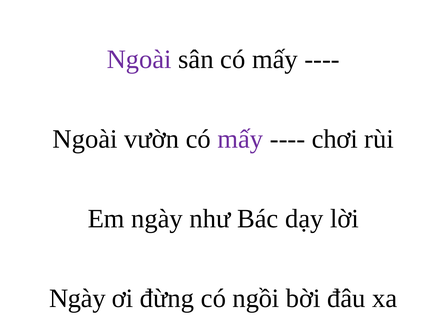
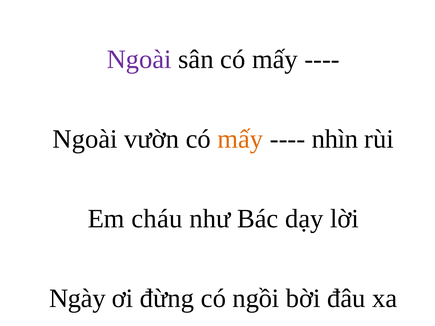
mấy colour: purple -> orange (240, 139)
chơi: chơi -> nhìn (335, 139)
Em ngày: ngày -> cháu (157, 219)
